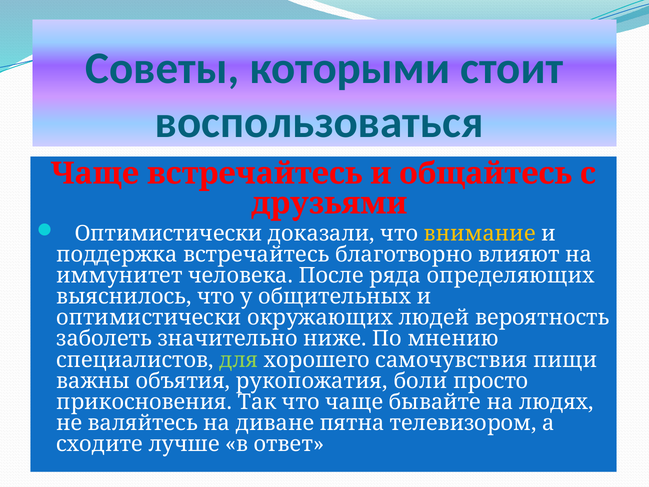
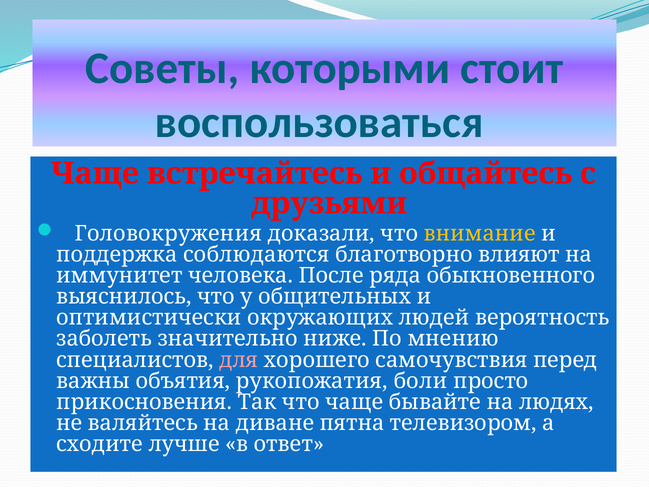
Оптимистически: Оптимистически -> Головокружения (168, 233)
поддержка встречайтесь: встречайтесь -> соблюдаются (256, 255)
определяющих: определяющих -> обыкновенного (511, 276)
для colour: light green -> pink (239, 360)
пищи: пищи -> перед (565, 360)
